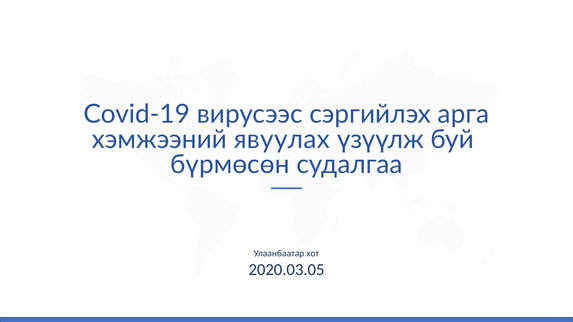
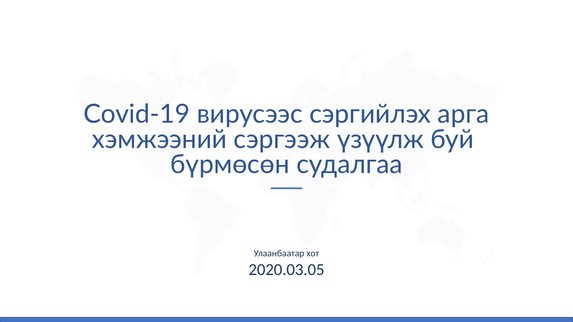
явуулах: явуулах -> сэргээж (282, 140)
